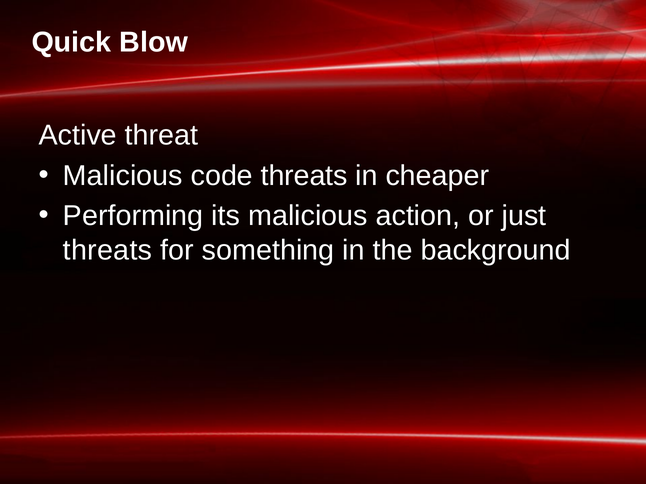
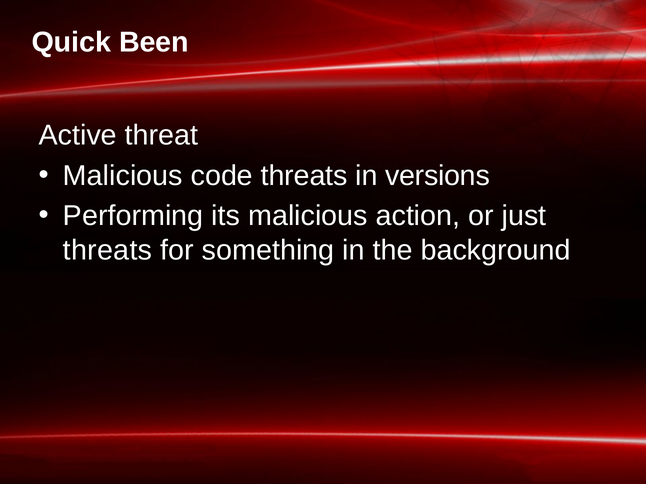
Blow: Blow -> Been (154, 42)
cheaper: cheaper -> versions (438, 176)
